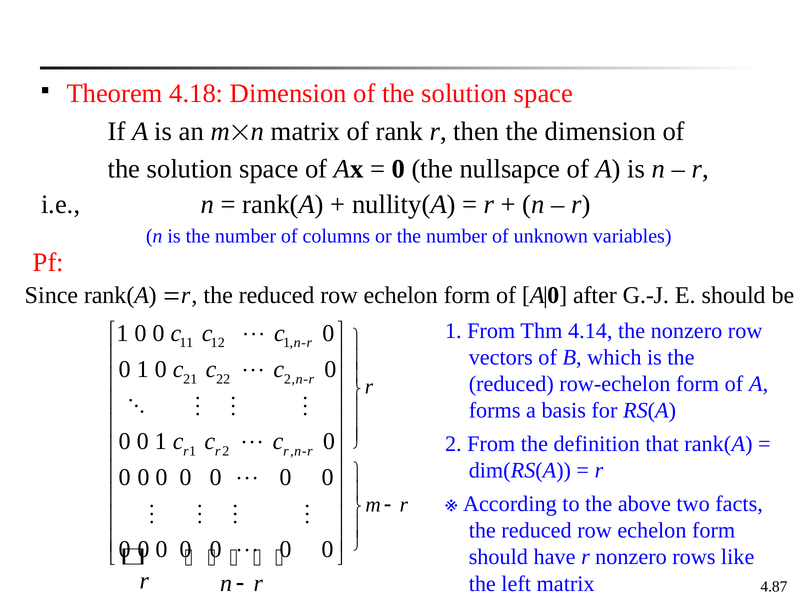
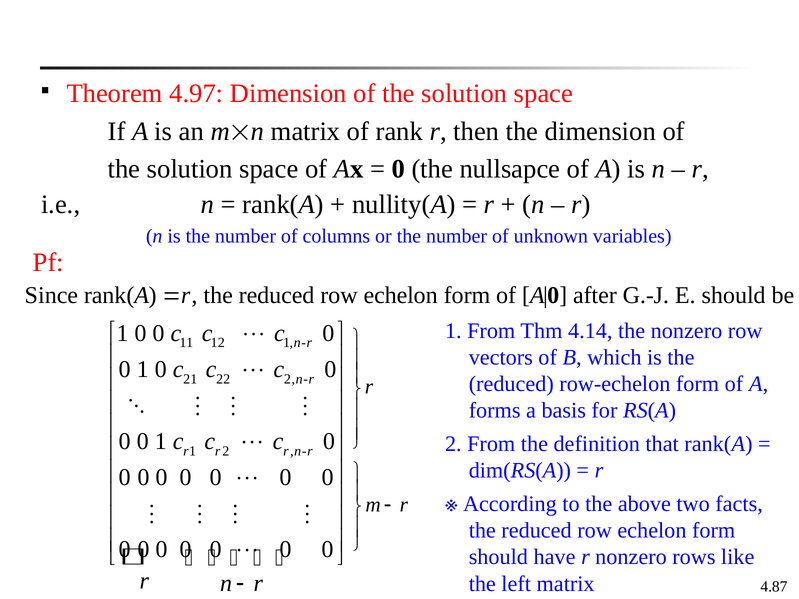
4.18: 4.18 -> 4.97 (196, 94)
